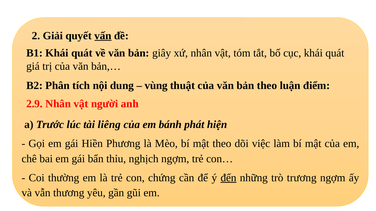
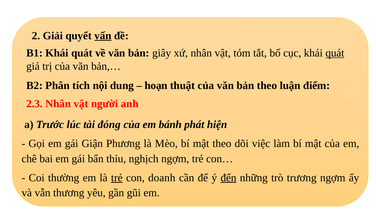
quát underline: none -> present (335, 53)
vùng: vùng -> hoạn (156, 86)
2.9: 2.9 -> 2.3 (34, 104)
liêng: liêng -> đóng (109, 125)
Hiền: Hiền -> Giận (92, 144)
trẻ underline: none -> present (117, 178)
chứng: chứng -> doanh (162, 178)
